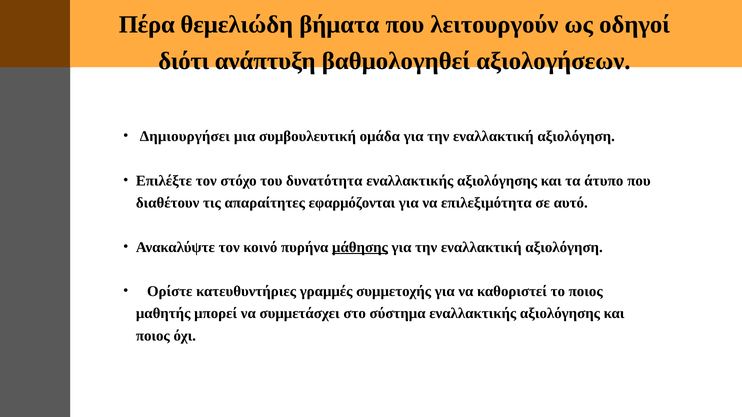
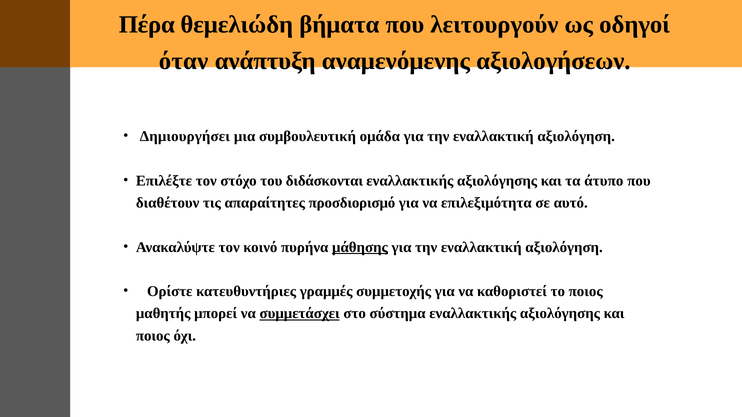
διότι: διότι -> όταν (184, 61)
βαθμολογηθεί: βαθμολογηθεί -> αναμενόμενης (396, 61)
δυνατότητα: δυνατότητα -> διδάσκονται (324, 181)
εφαρμόζονται: εφαρμόζονται -> προσδιορισμό (352, 203)
συμμετάσχει underline: none -> present (300, 314)
